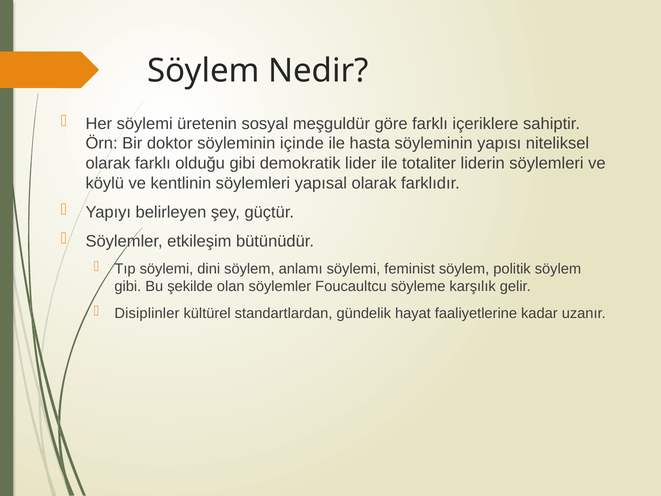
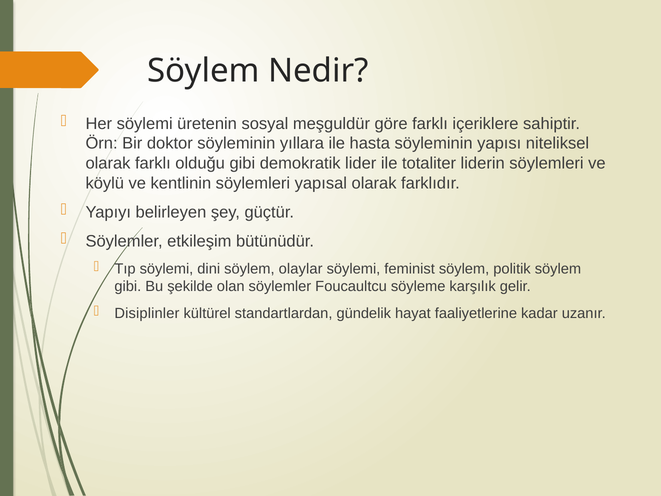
içinde: içinde -> yıllara (302, 143)
anlamı: anlamı -> olaylar (301, 269)
